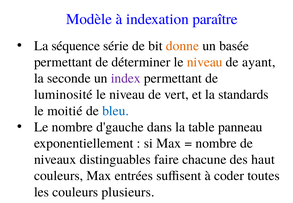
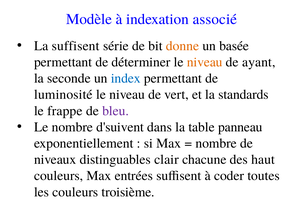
paraître: paraître -> associé (215, 19)
La séquence: séquence -> suffisent (76, 46)
index colour: purple -> blue (126, 78)
moitié: moitié -> frappe (65, 111)
bleu colour: blue -> purple (116, 111)
d'gauche: d'gauche -> d'suivent (120, 127)
faire: faire -> clair (167, 159)
plusieurs: plusieurs -> troisième (128, 192)
